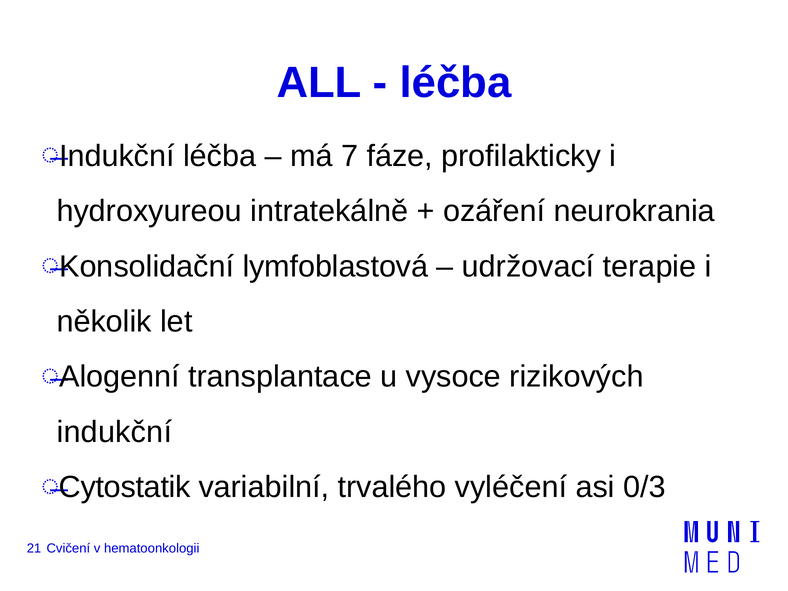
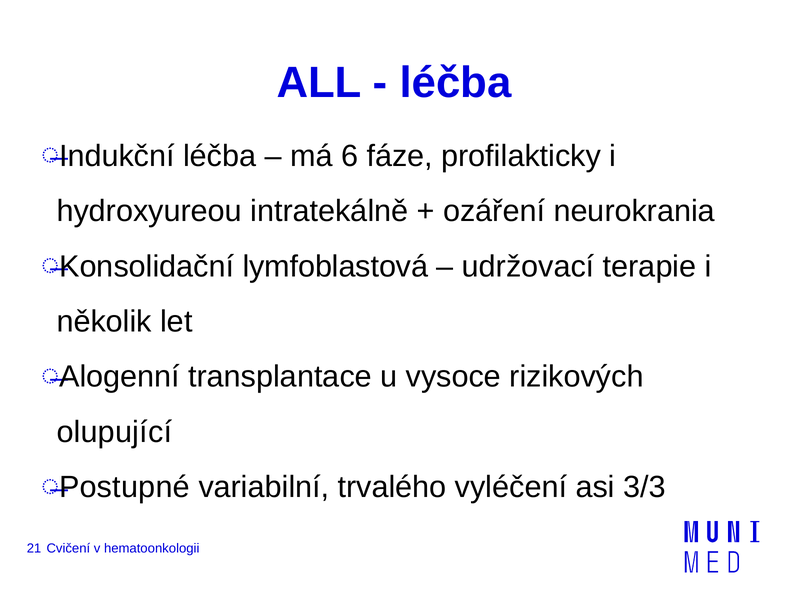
7: 7 -> 6 (350, 156)
indukční: indukční -> olupující (114, 432)
Cytostatik: Cytostatik -> Postupné (125, 487)
0/3: 0/3 -> 3/3 (644, 487)
